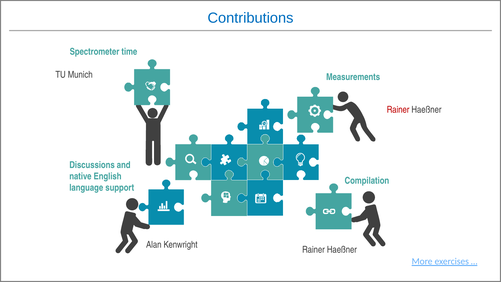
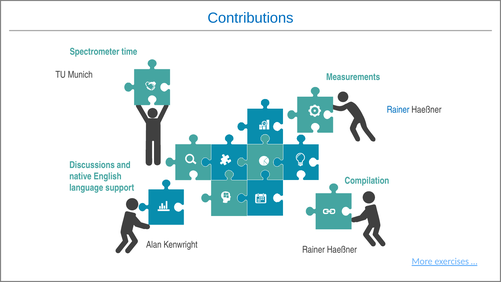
Rainer colour: red -> blue (398, 110)
